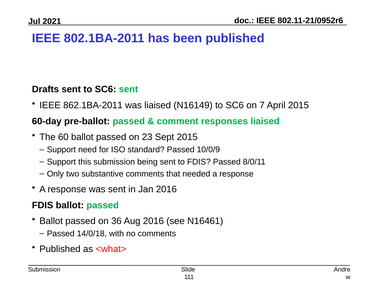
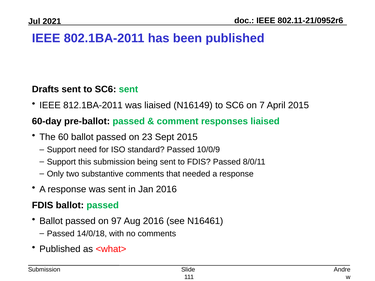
862.1BA-2011: 862.1BA-2011 -> 812.1BA-2011 (93, 105)
36: 36 -> 97 (116, 221)
